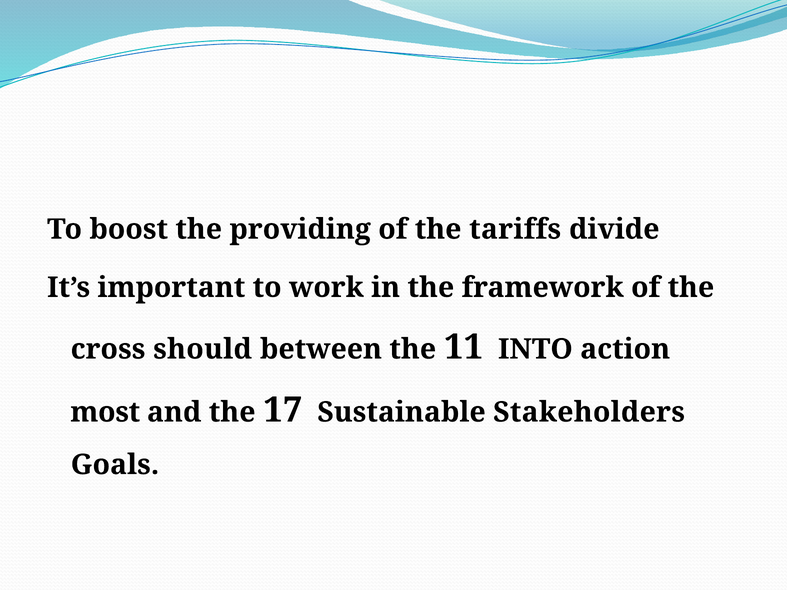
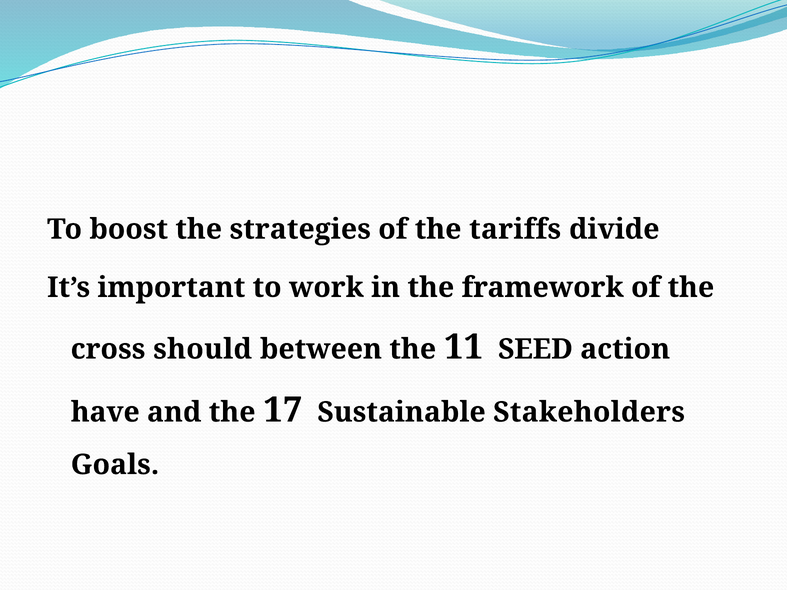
providing: providing -> strategies (300, 229)
INTO: INTO -> SEED (535, 349)
most: most -> have (105, 412)
